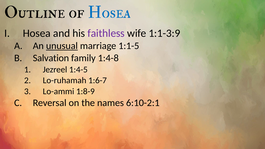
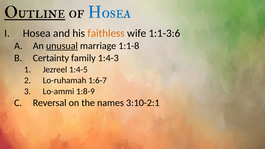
Outline underline: none -> present (35, 12)
faithless colour: purple -> orange (106, 33)
1:1-3:9: 1:1-3:9 -> 1:1-3:6 (164, 33)
1:1-5: 1:1-5 -> 1:1-8 (129, 46)
Salvation: Salvation -> Certainty (51, 58)
1:4-8: 1:4-8 -> 1:4-3 (108, 58)
6:10-2:1: 6:10-2:1 -> 3:10-2:1 (143, 103)
